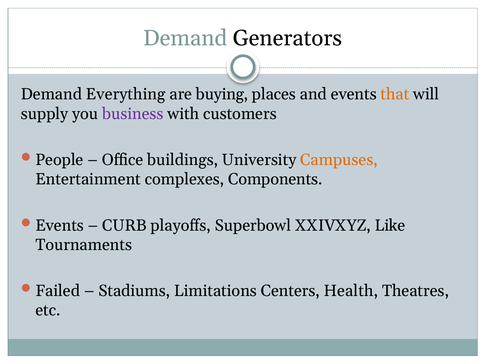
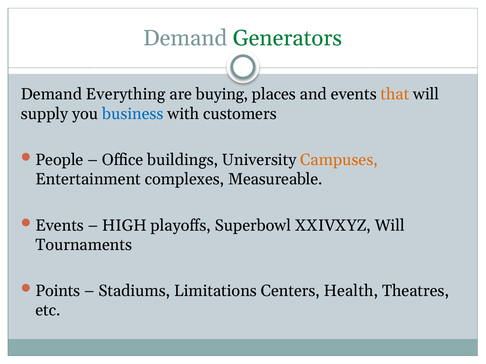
Generators colour: black -> green (288, 38)
business colour: purple -> blue (133, 114)
Components: Components -> Measureable (275, 179)
CURB: CURB -> HIGH (124, 226)
XXIVXYZ Like: Like -> Will (390, 226)
Failed: Failed -> Points (58, 291)
